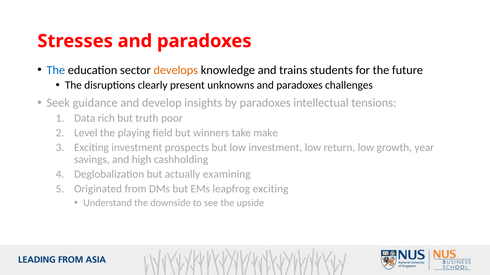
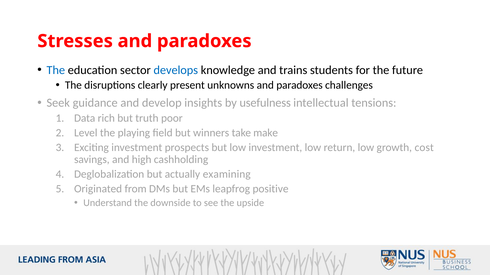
develops colour: orange -> blue (176, 70)
by paradoxes: paradoxes -> usefulness (265, 103)
year: year -> cost (424, 148)
leapfrog exciting: exciting -> positive (271, 189)
